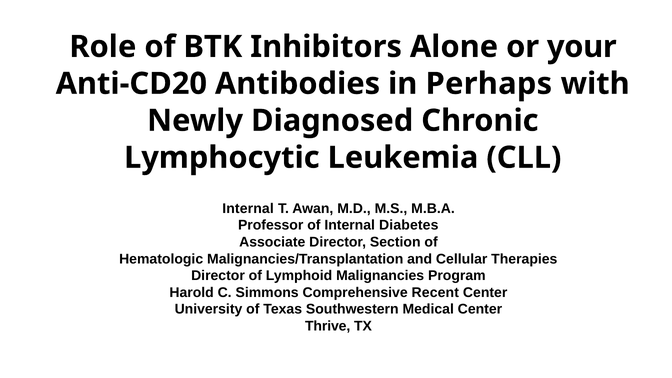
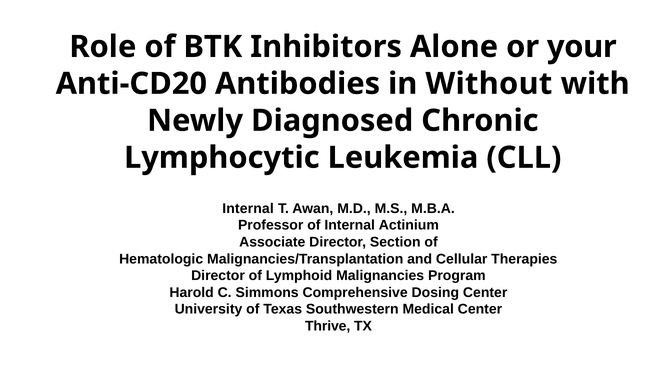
Perhaps: Perhaps -> Without (489, 84)
Diabetes: Diabetes -> Actinium (409, 225)
Recent: Recent -> Dosing (435, 293)
